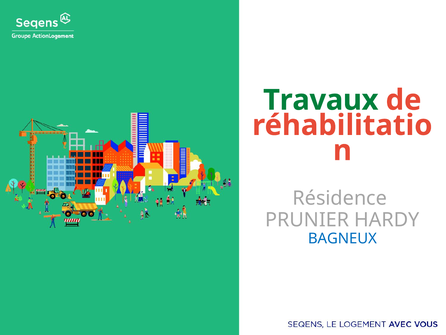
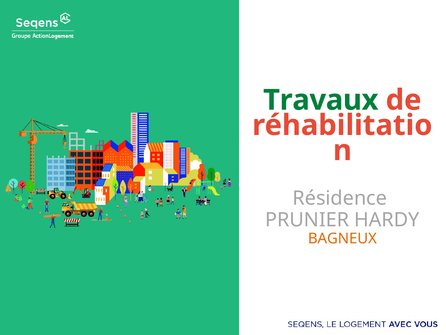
BAGNEUX colour: blue -> orange (342, 238)
